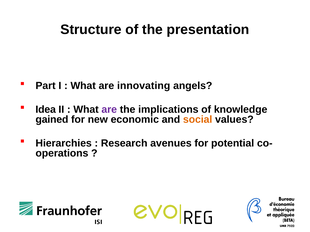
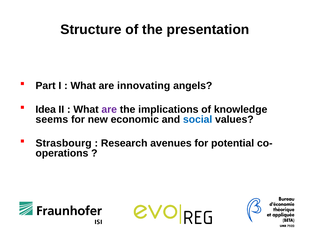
gained: gained -> seems (52, 120)
social colour: orange -> blue (198, 120)
Hierarchies: Hierarchies -> Strasbourg (64, 144)
